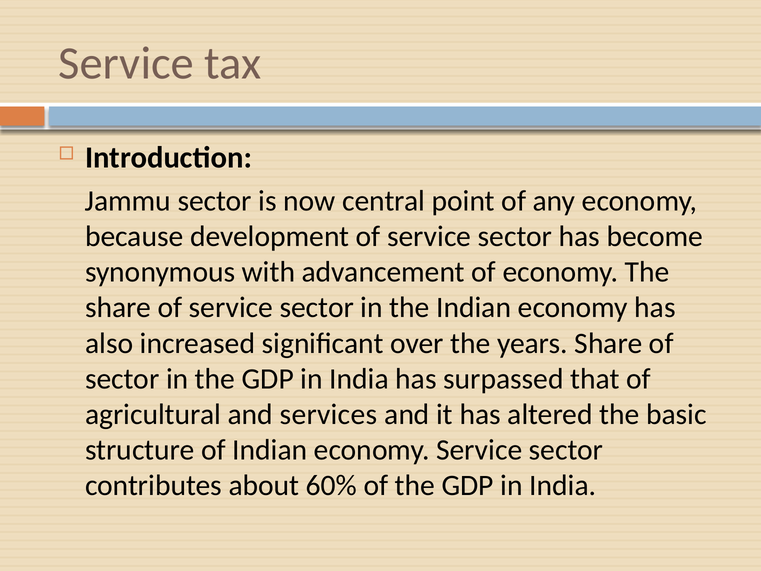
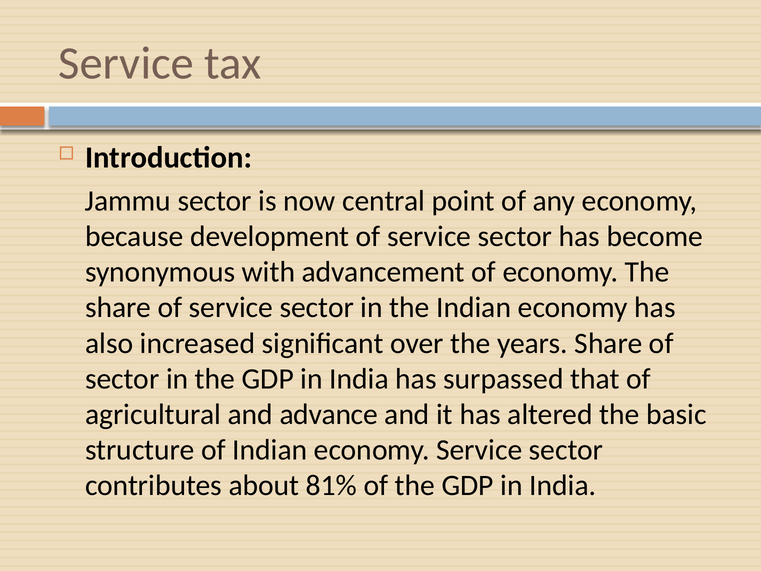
services: services -> advance (329, 414)
60%: 60% -> 81% (331, 485)
